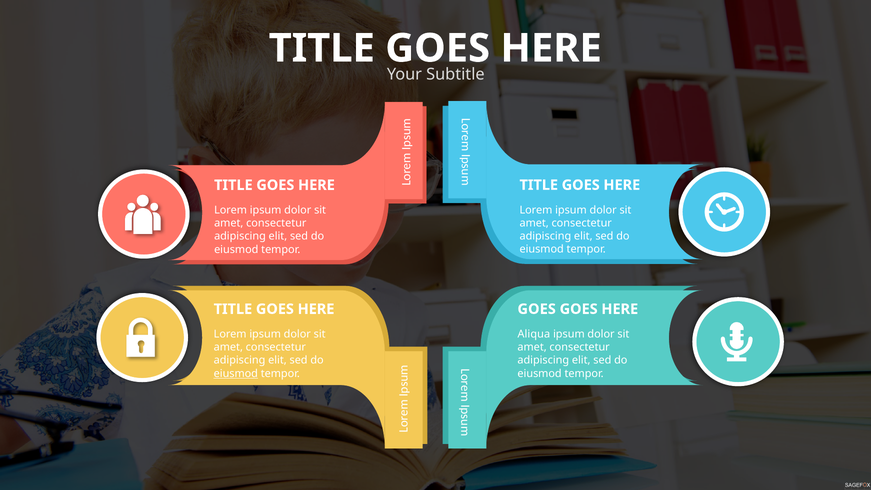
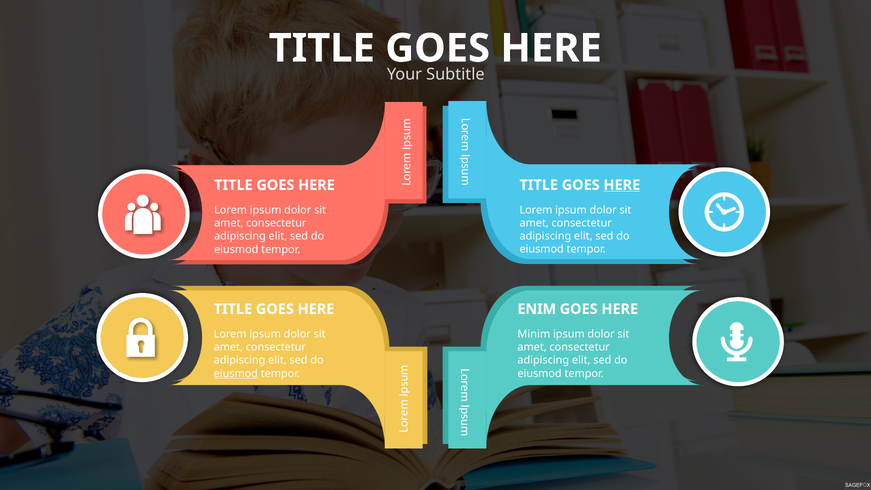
HERE underline: none -> present (622, 185)
GOES: GOES -> ENIM (537, 309)
Aliqua: Aliqua -> Minim (534, 334)
